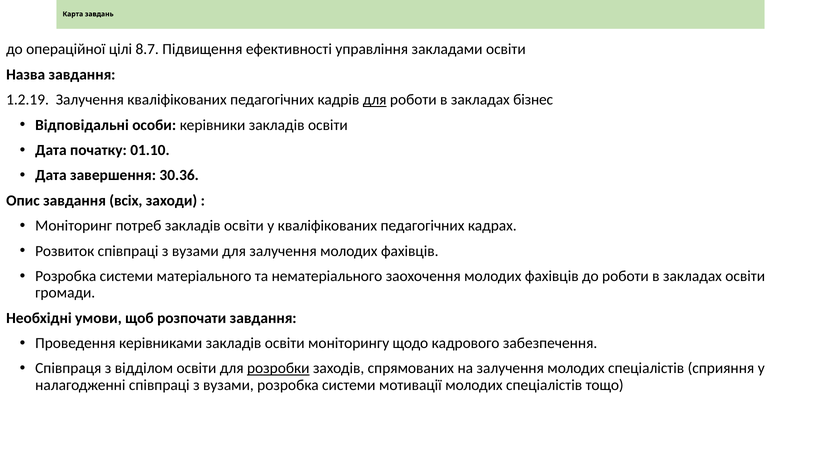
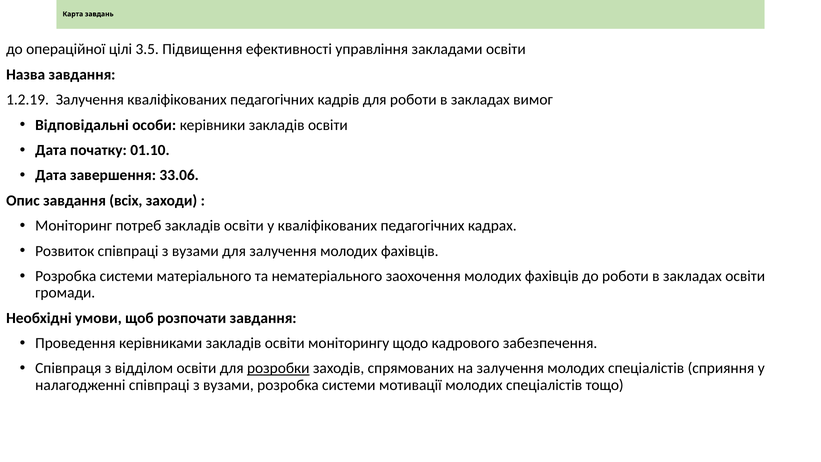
8.7: 8.7 -> 3.5 (147, 49)
для underline: present -> none (375, 100)
бізнес: бізнес -> вимог (533, 100)
30.36: 30.36 -> 33.06 (179, 175)
